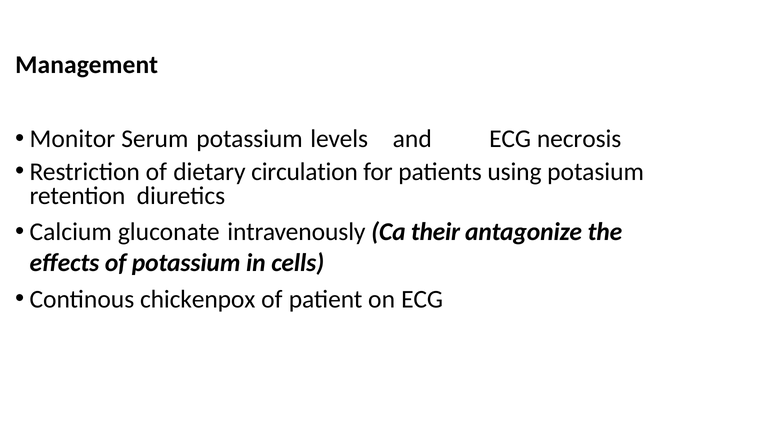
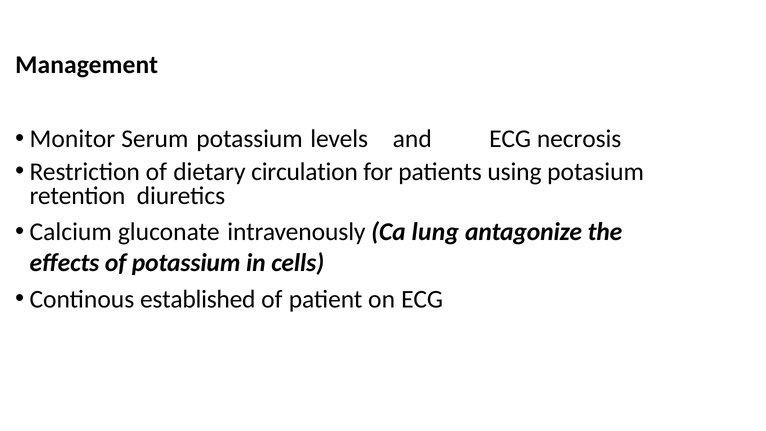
their: their -> lung (435, 232)
chickenpox: chickenpox -> established (198, 299)
